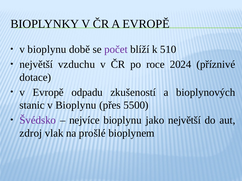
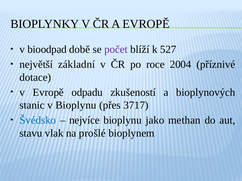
bioplynu: bioplynu -> bioodpad (47, 50)
510: 510 -> 527 (168, 50)
vzduchu: vzduchu -> základní (77, 65)
2024: 2024 -> 2004 (181, 65)
5500: 5500 -> 3717 (136, 105)
Švédsko colour: purple -> blue (38, 121)
jako největší: největší -> methan (184, 121)
zdroj: zdroj -> stavu (31, 133)
